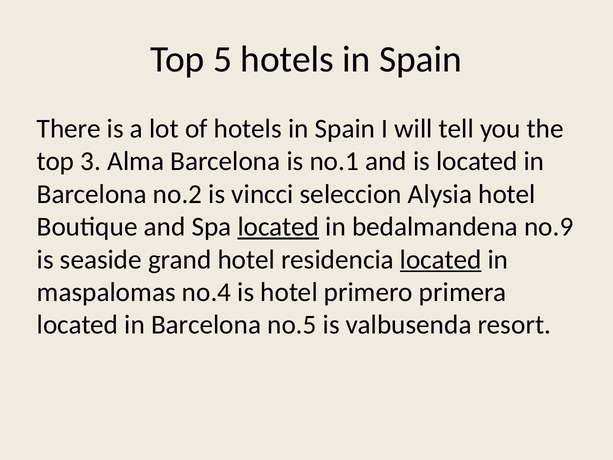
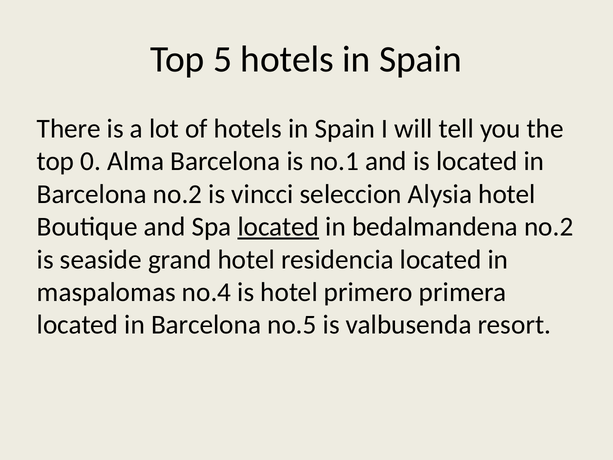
3: 3 -> 0 (91, 161)
bedalmandena no.9: no.9 -> no.2 (549, 227)
located underline: present -> none (441, 259)
